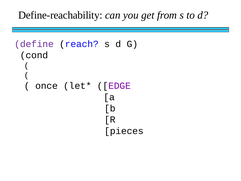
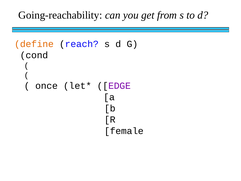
Define-reachability: Define-reachability -> Going-reachability (60, 15)
define colour: purple -> orange (34, 44)
pieces: pieces -> female (124, 131)
